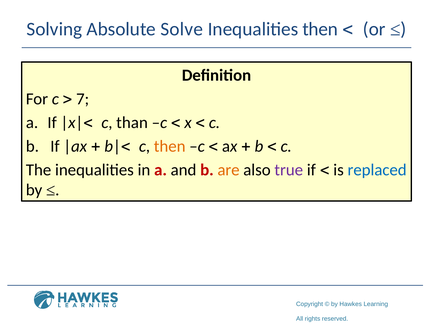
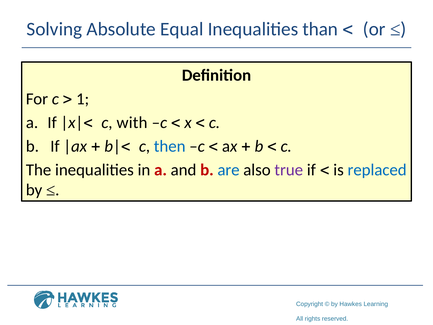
Solve: Solve -> Equal (182, 29)
Inequalities then: then -> than (320, 29)
7: 7 -> 1 (83, 99)
than: than -> with (132, 123)
then colour: orange -> blue (170, 146)
are colour: orange -> blue (228, 170)
